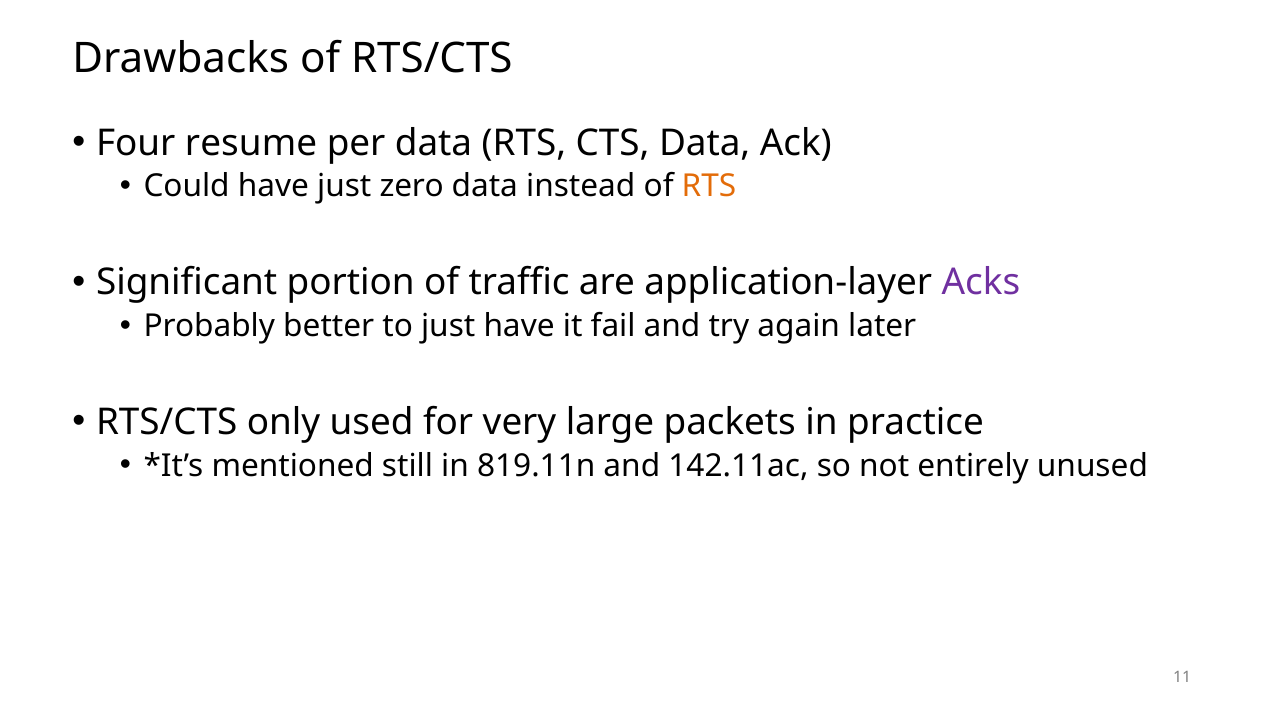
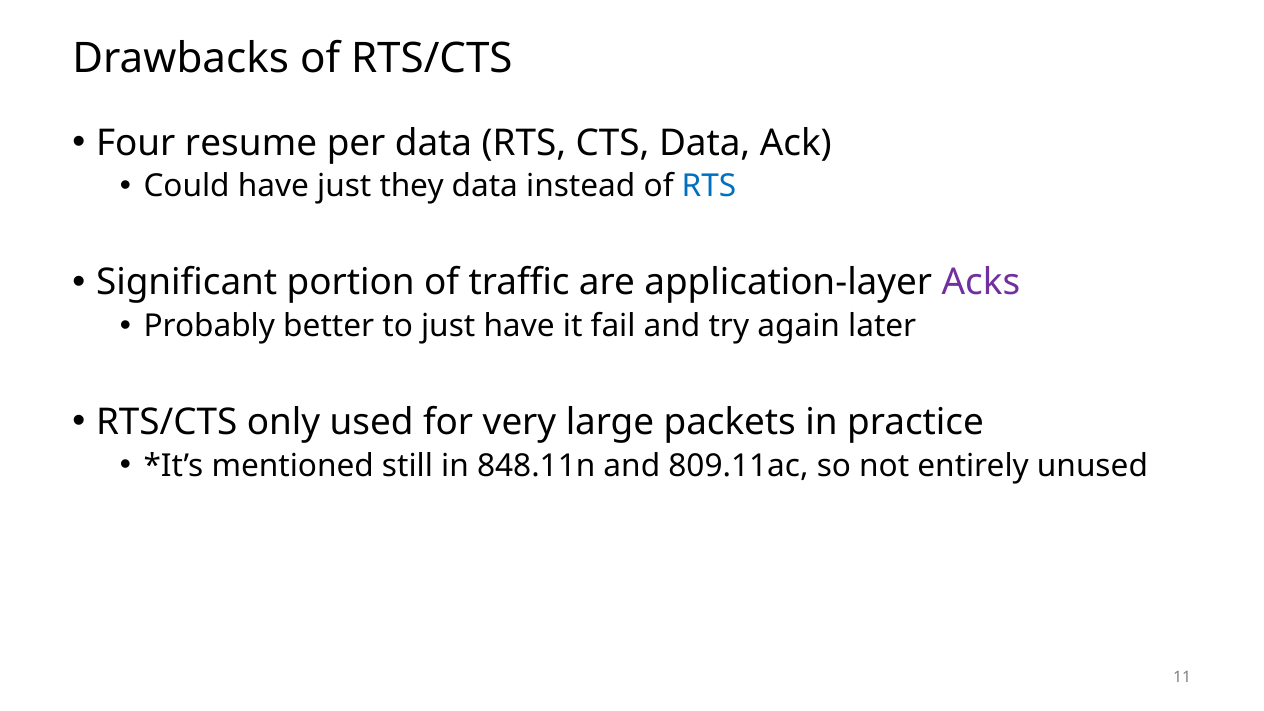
zero: zero -> they (412, 187)
RTS colour: orange -> blue (709, 187)
819.11n: 819.11n -> 848.11n (536, 466)
142.11ac: 142.11ac -> 809.11ac (738, 466)
